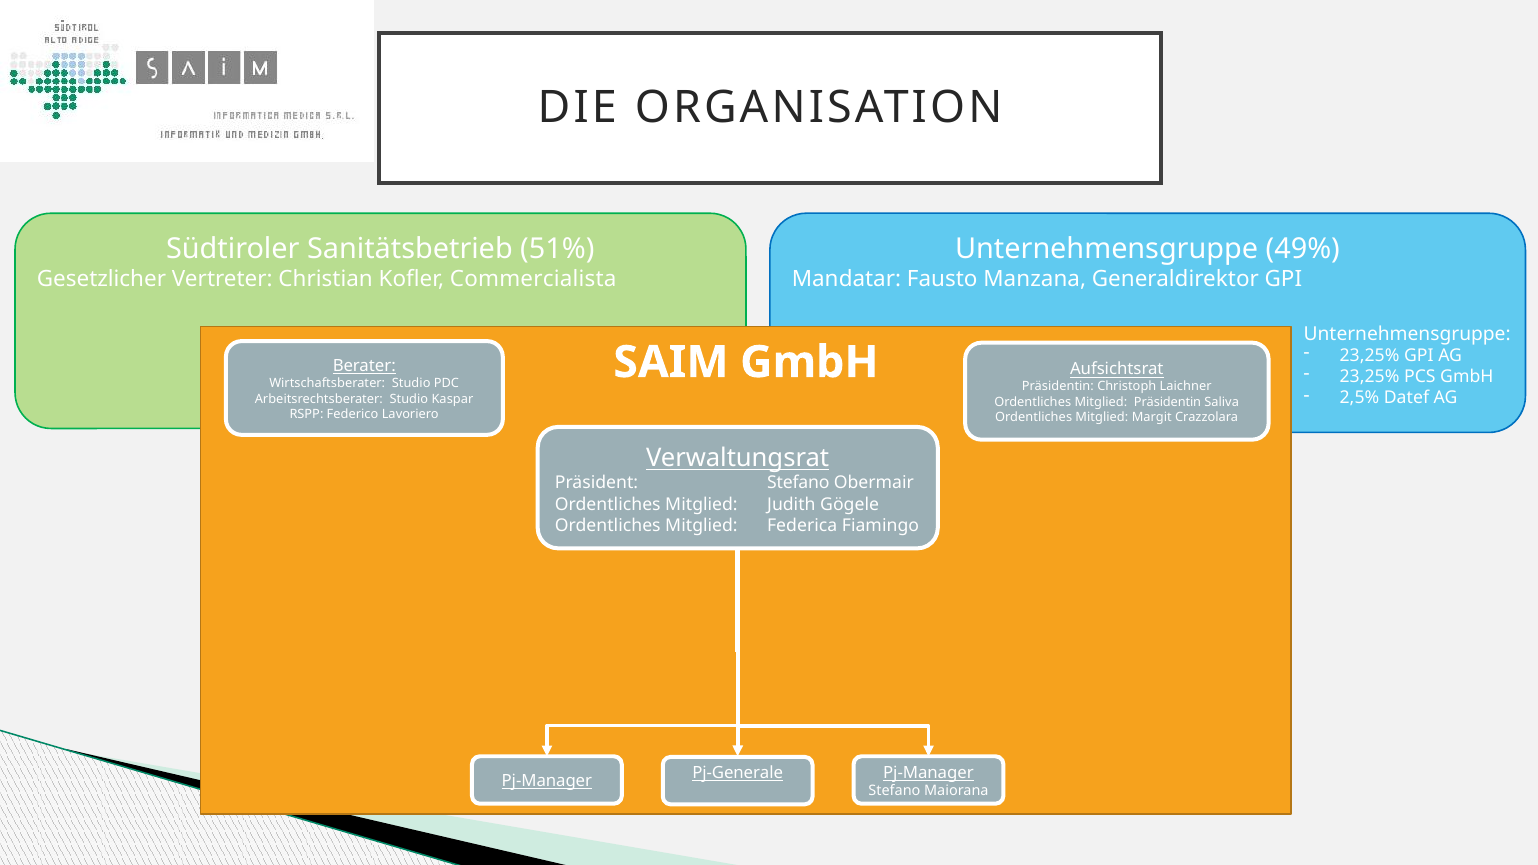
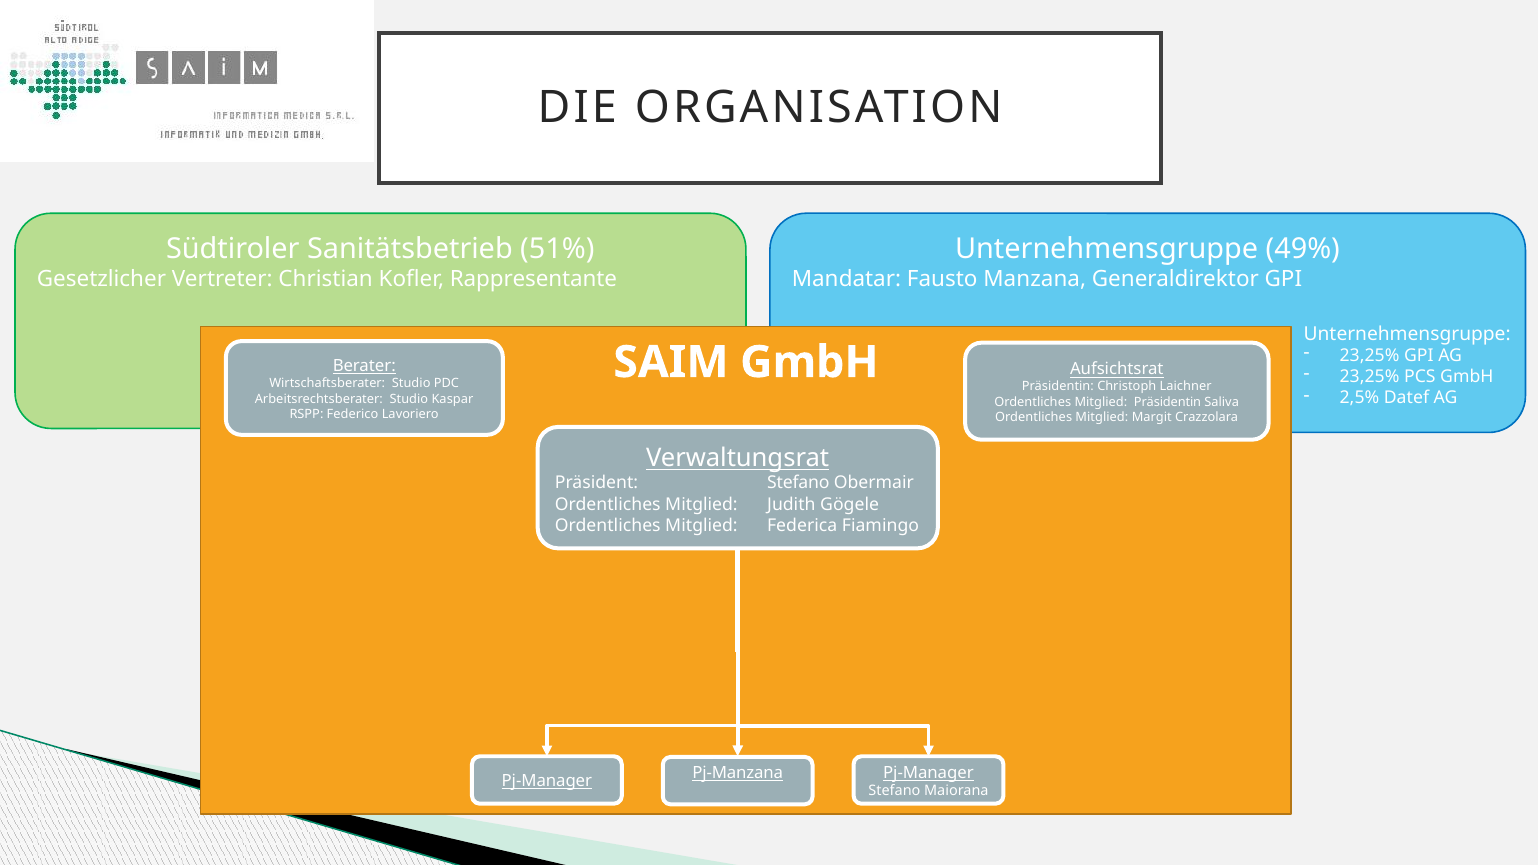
Commercialista: Commercialista -> Rappresentante (533, 279)
Pj-Generale: Pj-Generale -> Pj-Manzana (738, 773)
